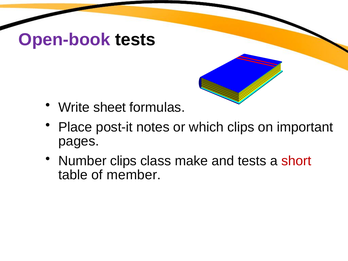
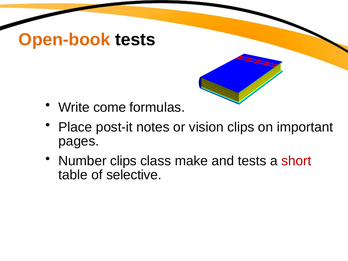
Open-book colour: purple -> orange (64, 40)
sheet: sheet -> come (110, 107)
which: which -> vision (206, 127)
member: member -> selective (134, 175)
